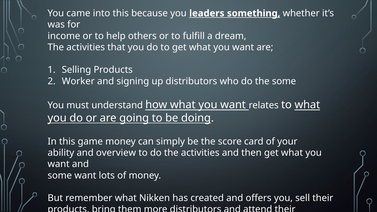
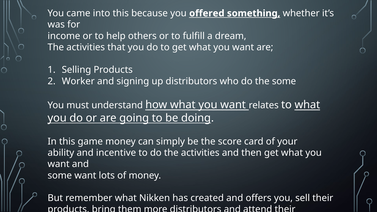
leaders: leaders -> offered (207, 13)
overview: overview -> incentive (116, 153)
